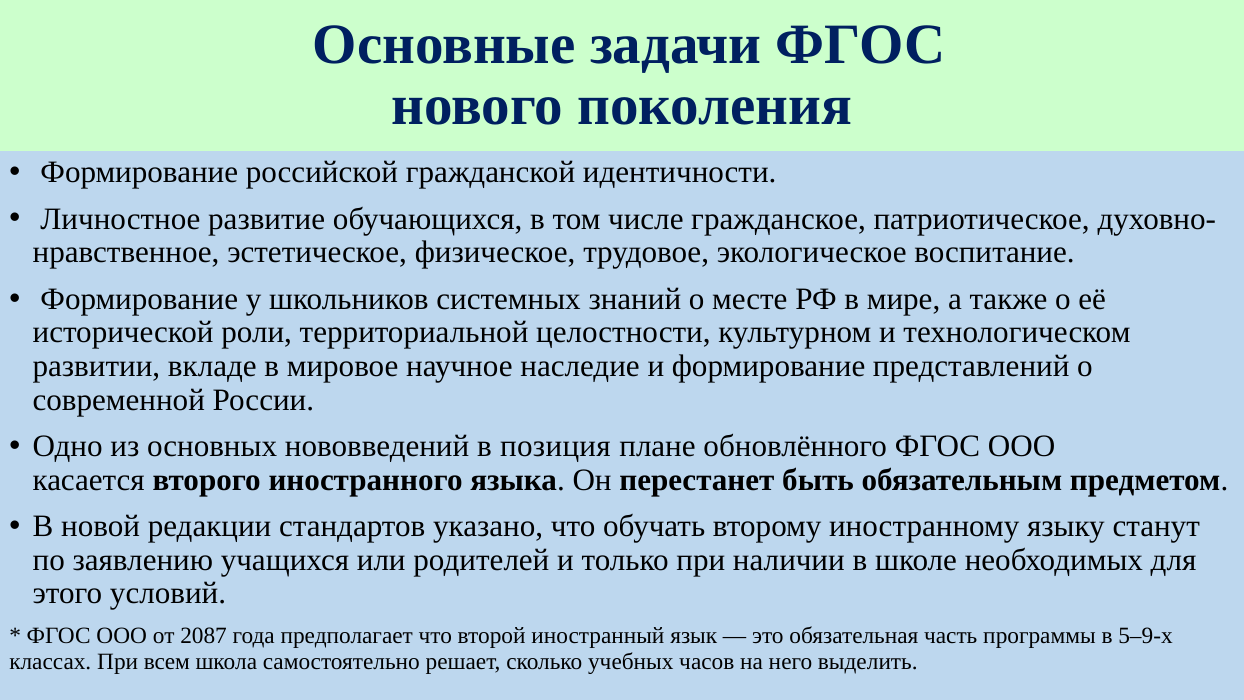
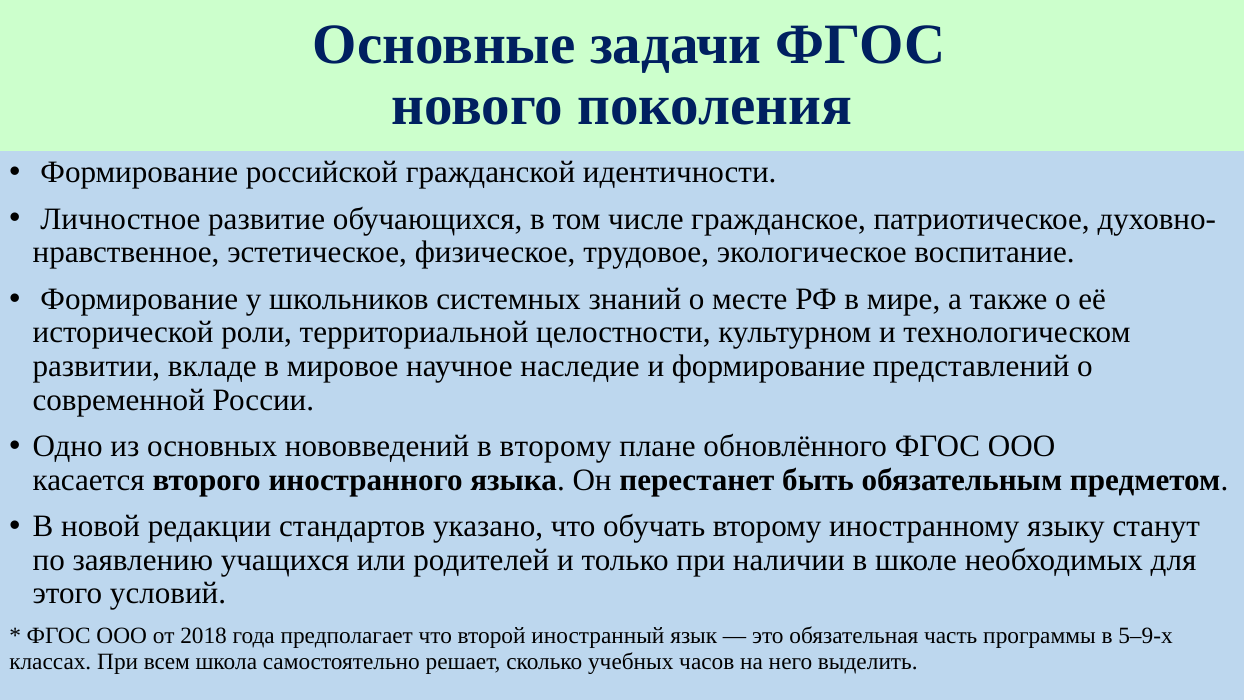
в позиция: позиция -> второму (555, 446)
2087: 2087 -> 2018 (204, 636)
